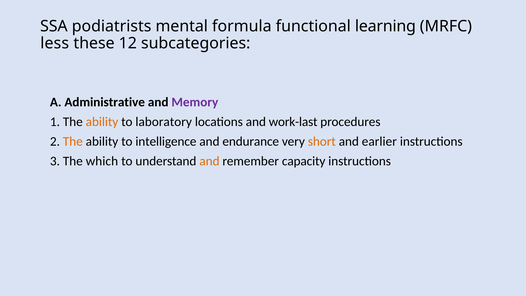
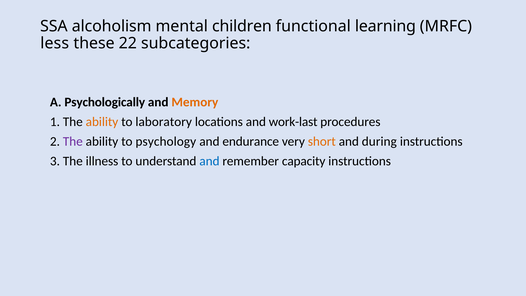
podiatrists: podiatrists -> alcoholism (112, 26)
formula: formula -> children (242, 26)
12: 12 -> 22 (128, 43)
Administrative: Administrative -> Psychologically (105, 102)
Memory colour: purple -> orange (195, 102)
The colour: orange -> purple (73, 142)
intelligence: intelligence -> psychology (166, 142)
earlier: earlier -> during (379, 142)
which: which -> illness (102, 161)
and colour: orange -> blue (209, 161)
